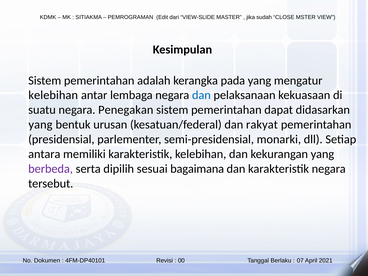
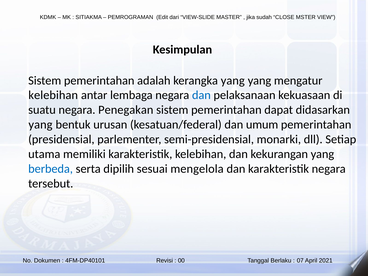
kerangka pada: pada -> yang (233, 80)
rakyat: rakyat -> umum (262, 125)
antara: antara -> utama (44, 154)
berbeda colour: purple -> blue (51, 169)
bagaimana: bagaimana -> mengelola (197, 169)
